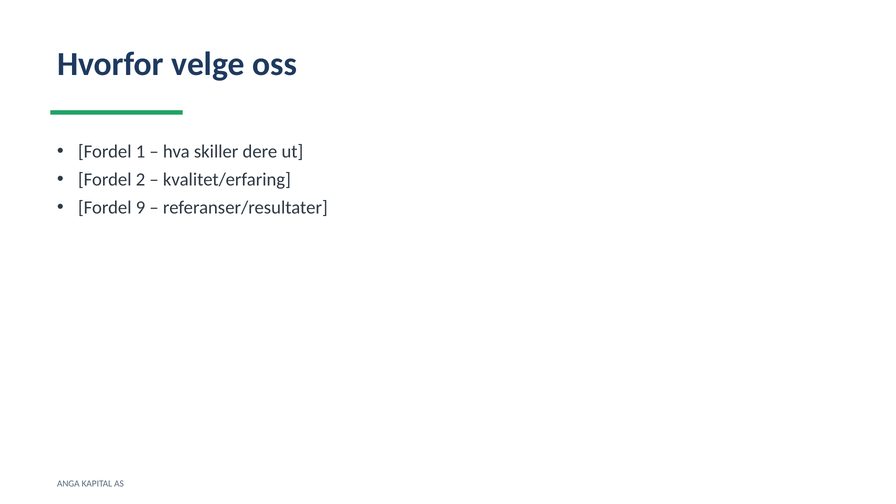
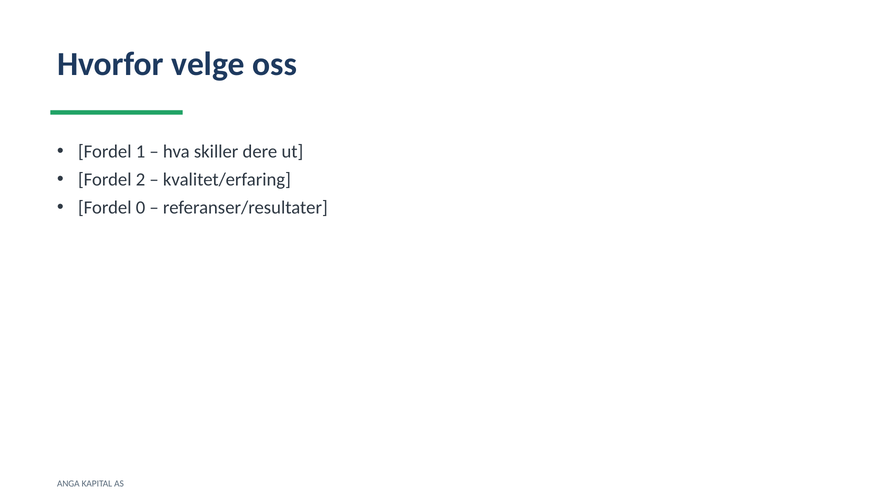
9: 9 -> 0 (141, 208)
